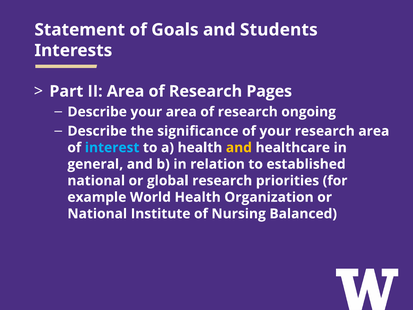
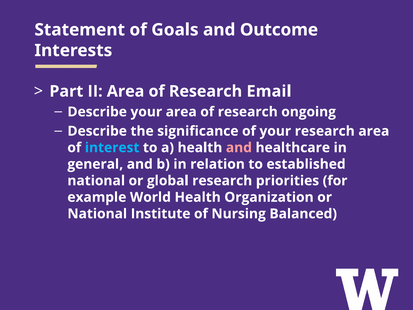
Students: Students -> Outcome (279, 30)
Pages: Pages -> Email (269, 91)
and colour: yellow -> pink (239, 148)
